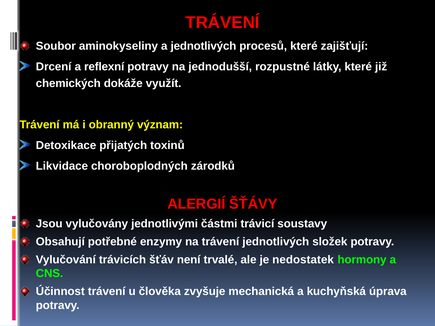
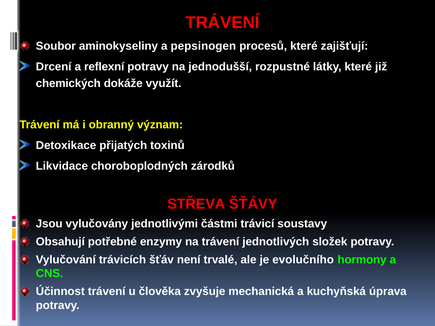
a jednotlivých: jednotlivých -> pepsinogen (203, 46)
ALERGIÍ: ALERGIÍ -> STŘEVA (196, 204)
nedostatek: nedostatek -> evolučního (303, 260)
